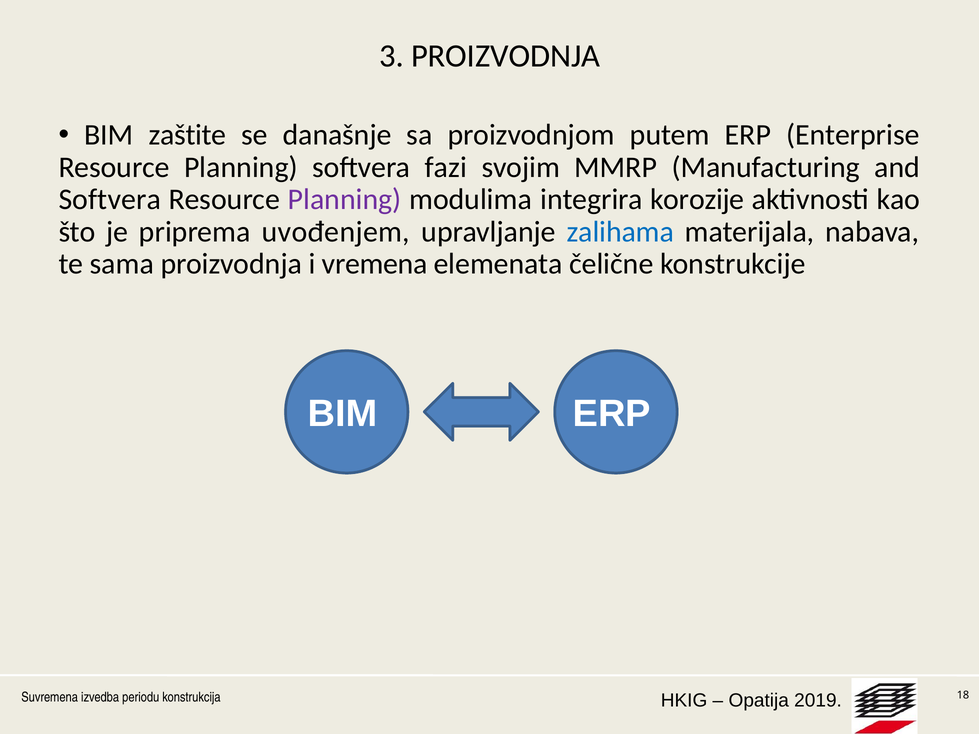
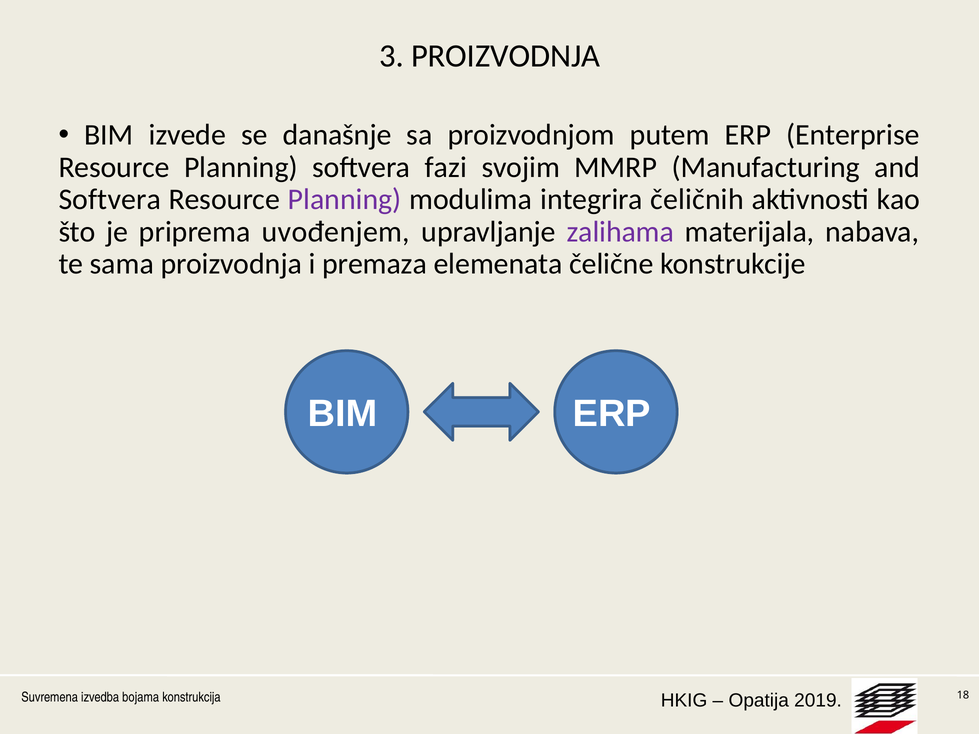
zaštite: zaštite -> izvede (187, 135)
korozije: korozije -> čeličnih (697, 200)
zalihama colour: blue -> purple (620, 232)
vremena: vremena -> premaza (375, 264)
periodu: periodu -> bojama (141, 697)
